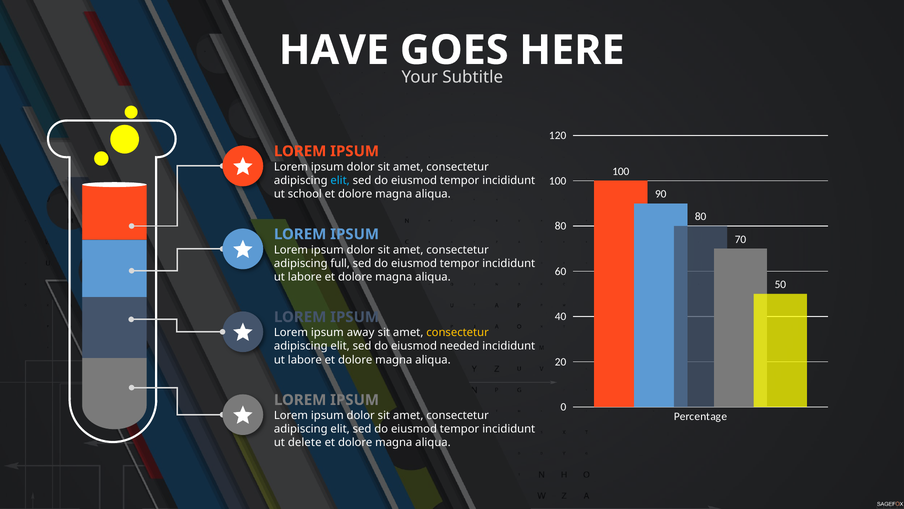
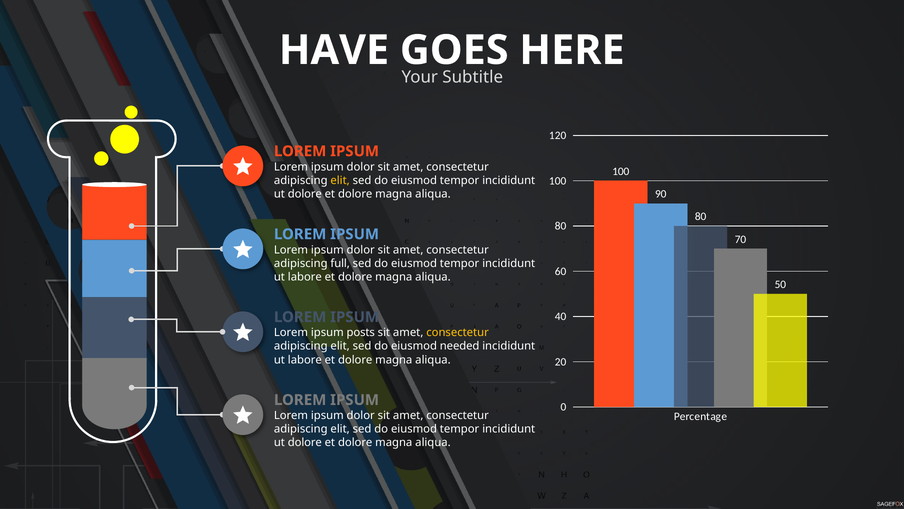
elit colour: light blue -> yellow (340, 180)
school: school -> dolore (305, 194)
away: away -> posts (361, 332)
delete: delete -> dolore (305, 442)
